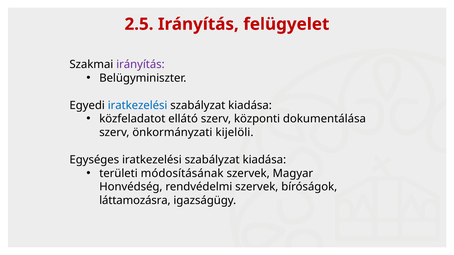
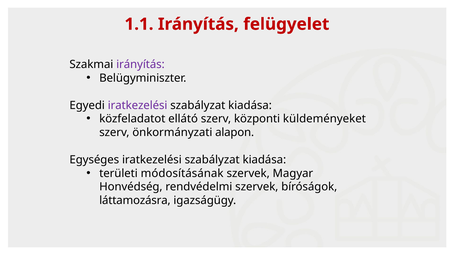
2.5: 2.5 -> 1.1 (139, 24)
iratkezelési colour: blue -> purple (138, 105)
dokumentálása: dokumentálása -> küldeményeket (324, 119)
kijelöli: kijelöli -> alapon (235, 133)
